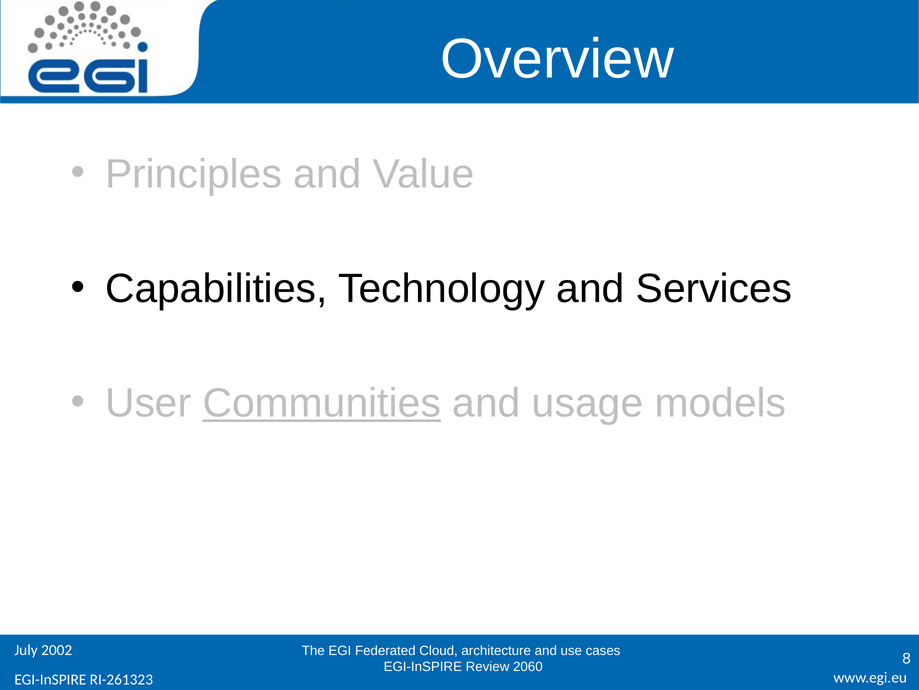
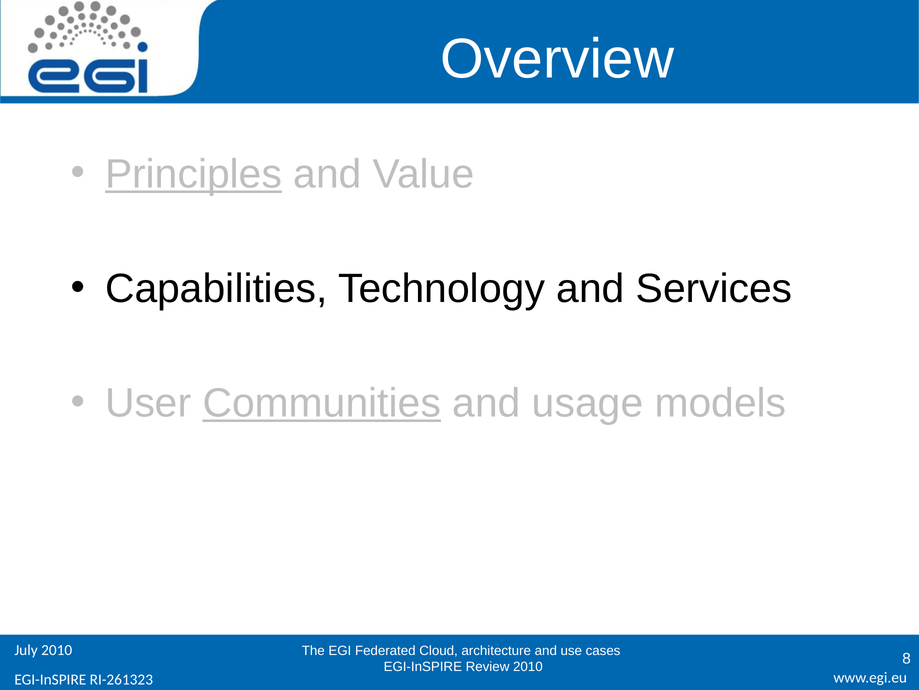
Principles underline: none -> present (194, 174)
2002: 2002 -> 2010 (57, 649)
Review 2060: 2060 -> 2010 (528, 666)
